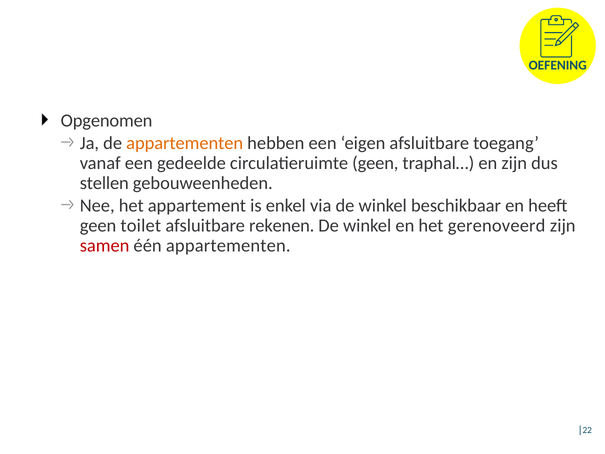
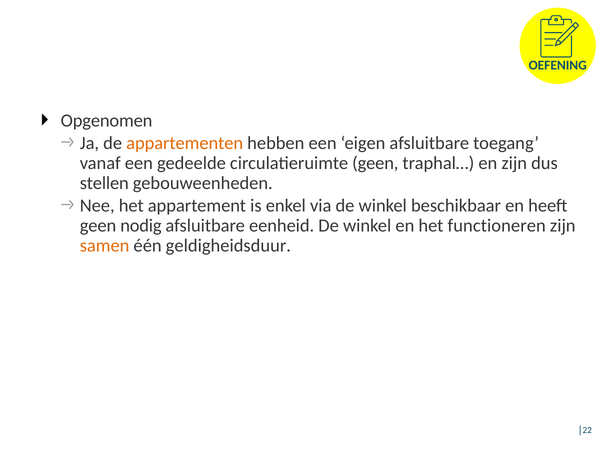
toilet: toilet -> nodig (141, 225)
rekenen: rekenen -> eenheid (282, 225)
gerenoveerd: gerenoveerd -> functioneren (497, 225)
samen colour: red -> orange (105, 245)
één appartementen: appartementen -> geldigheidsduur (228, 245)
